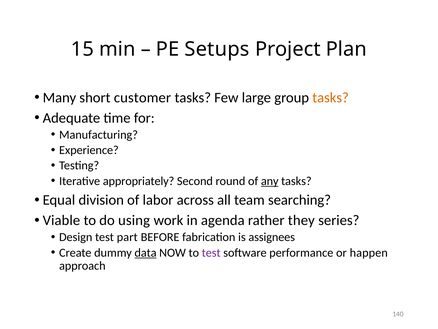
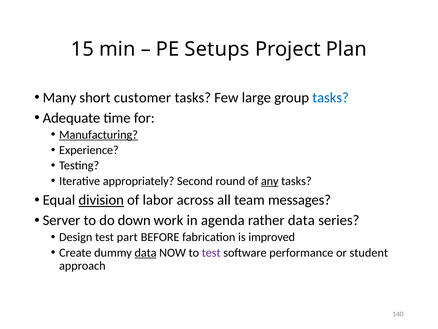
tasks colour: orange -> blue (331, 97)
Manufacturing underline: none -> present (99, 135)
division underline: none -> present (101, 200)
searching: searching -> messages (300, 200)
Viable: Viable -> Server (62, 220)
using: using -> down (134, 220)
rather they: they -> data (301, 220)
assignees: assignees -> improved (272, 237)
happen: happen -> student (369, 252)
